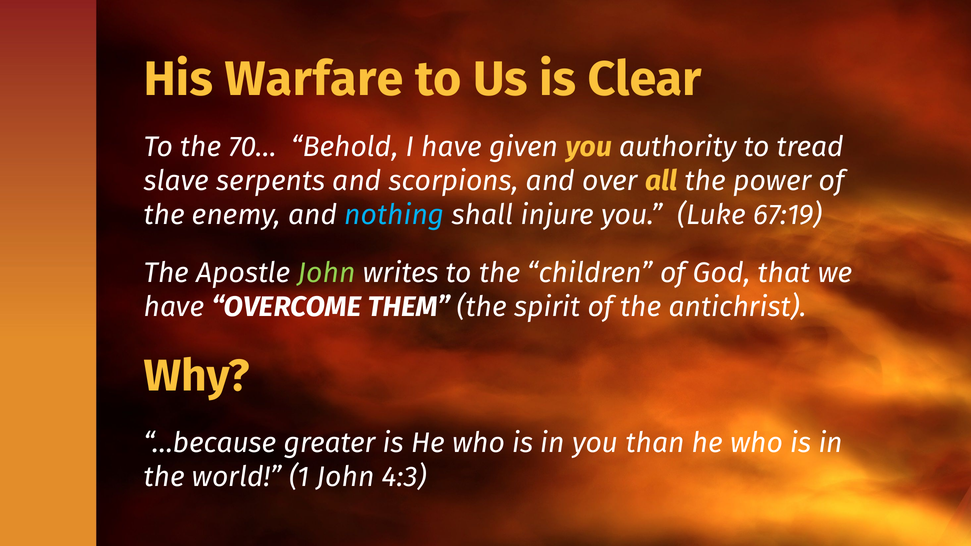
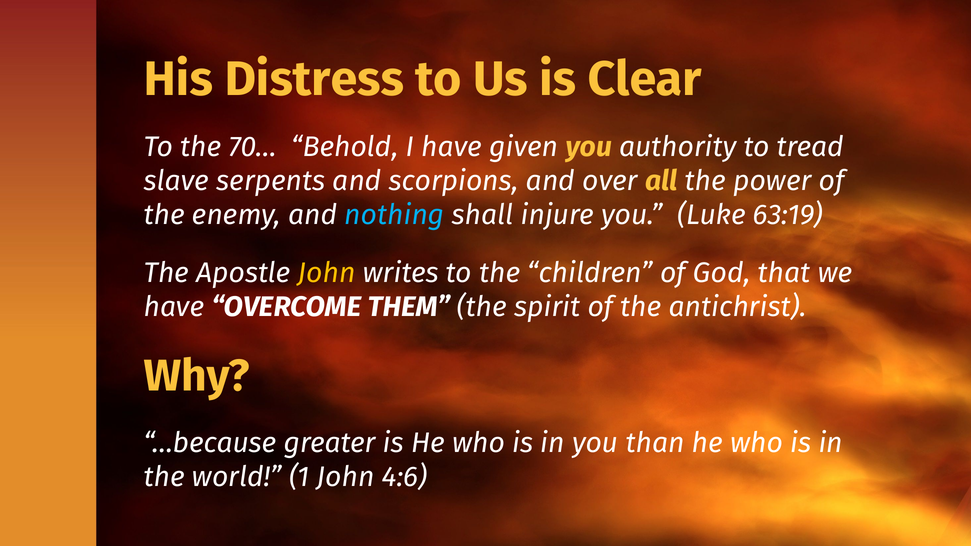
Warfare: Warfare -> Distress (314, 79)
67:19: 67:19 -> 63:19 (788, 215)
John colour: light green -> yellow (327, 273)
4:3: 4:3 -> 4:6 (404, 477)
